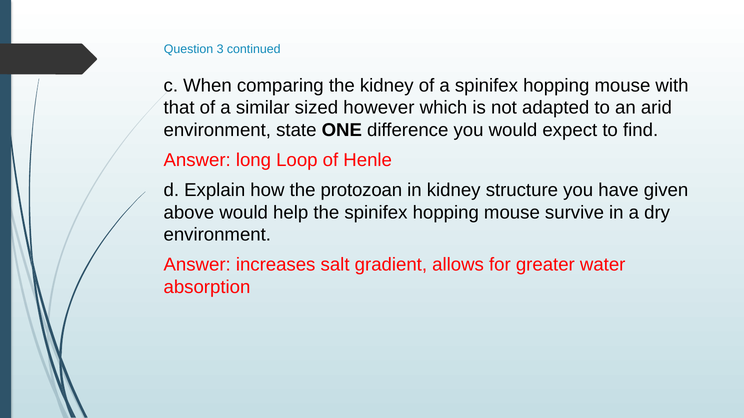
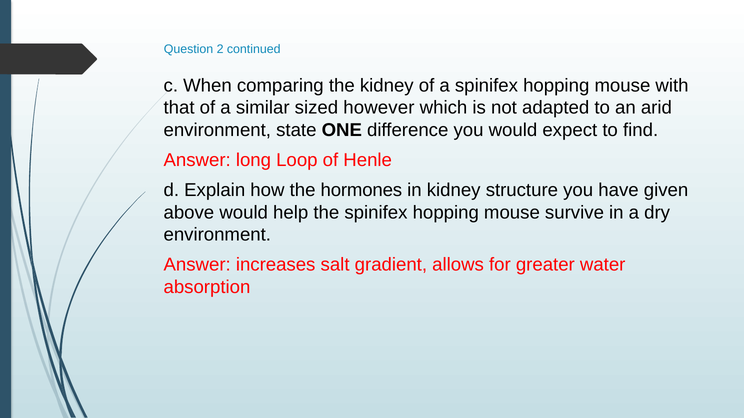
3: 3 -> 2 (220, 49)
protozoan: protozoan -> hormones (361, 190)
